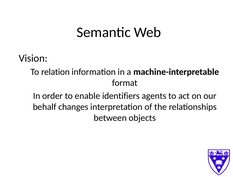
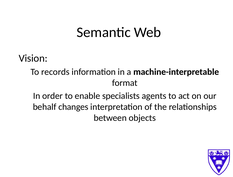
relation: relation -> records (55, 72)
identifiers: identifiers -> specialists (121, 96)
